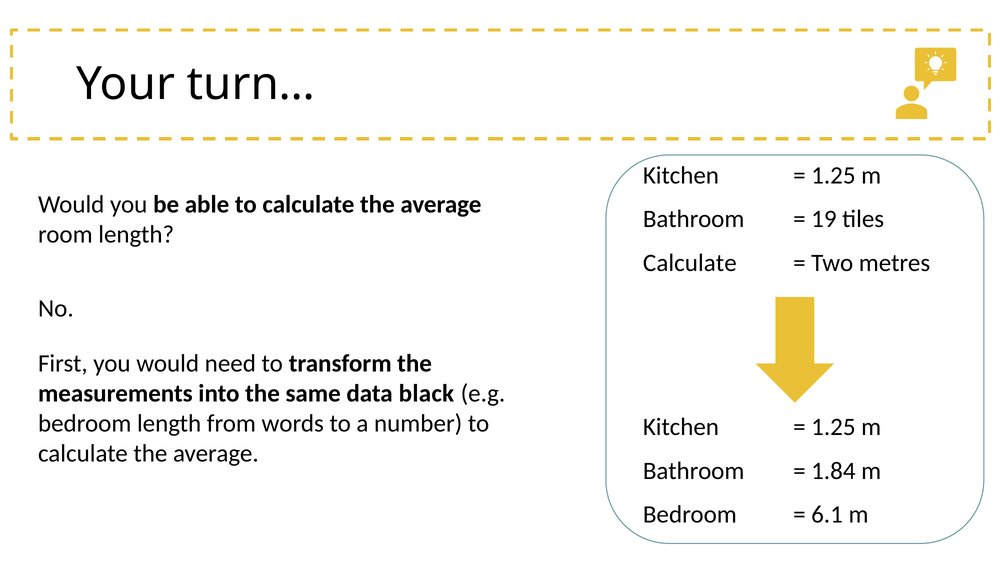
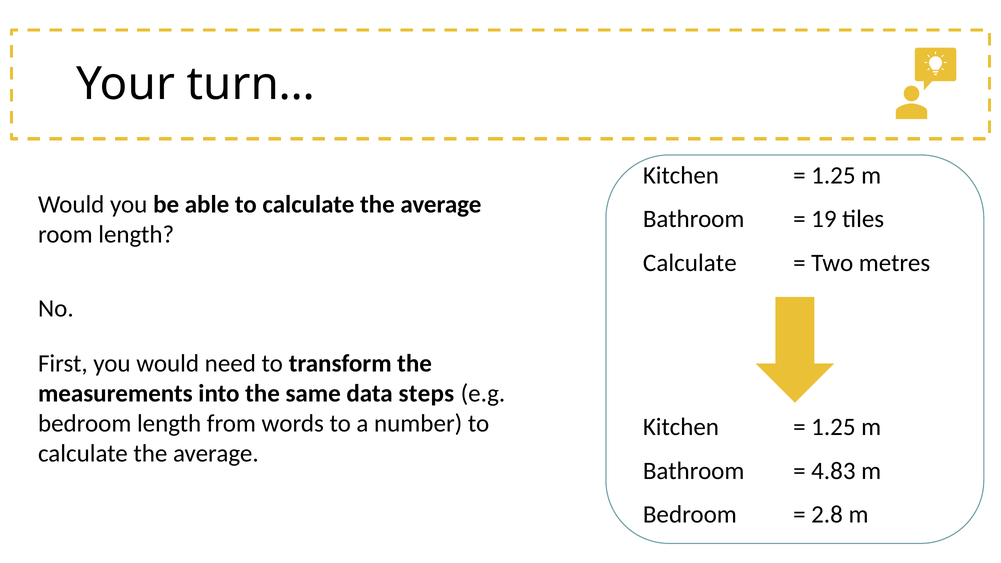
black: black -> steps (426, 393)
1.84: 1.84 -> 4.83 (833, 471)
6.1: 6.1 -> 2.8 (827, 515)
